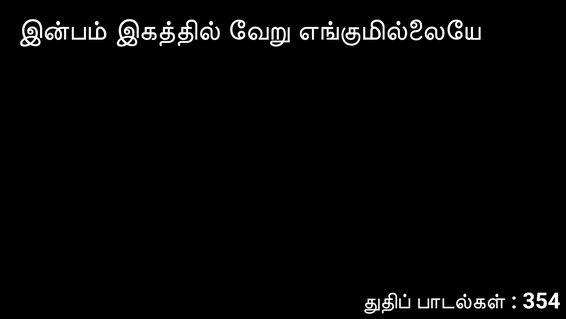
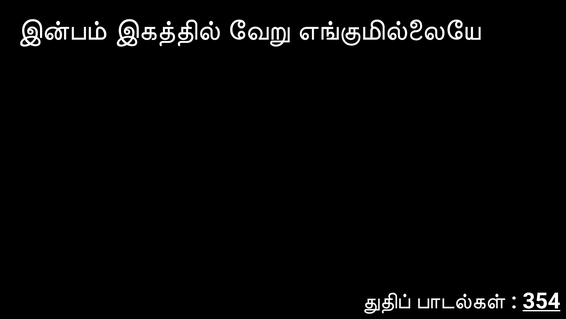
354 underline: none -> present (541, 301)
